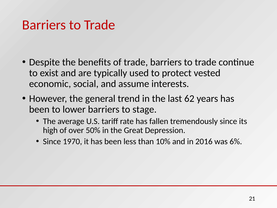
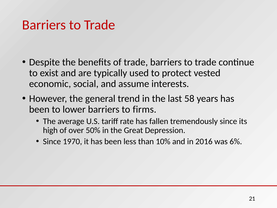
62: 62 -> 58 (189, 98)
stage: stage -> firms (145, 109)
